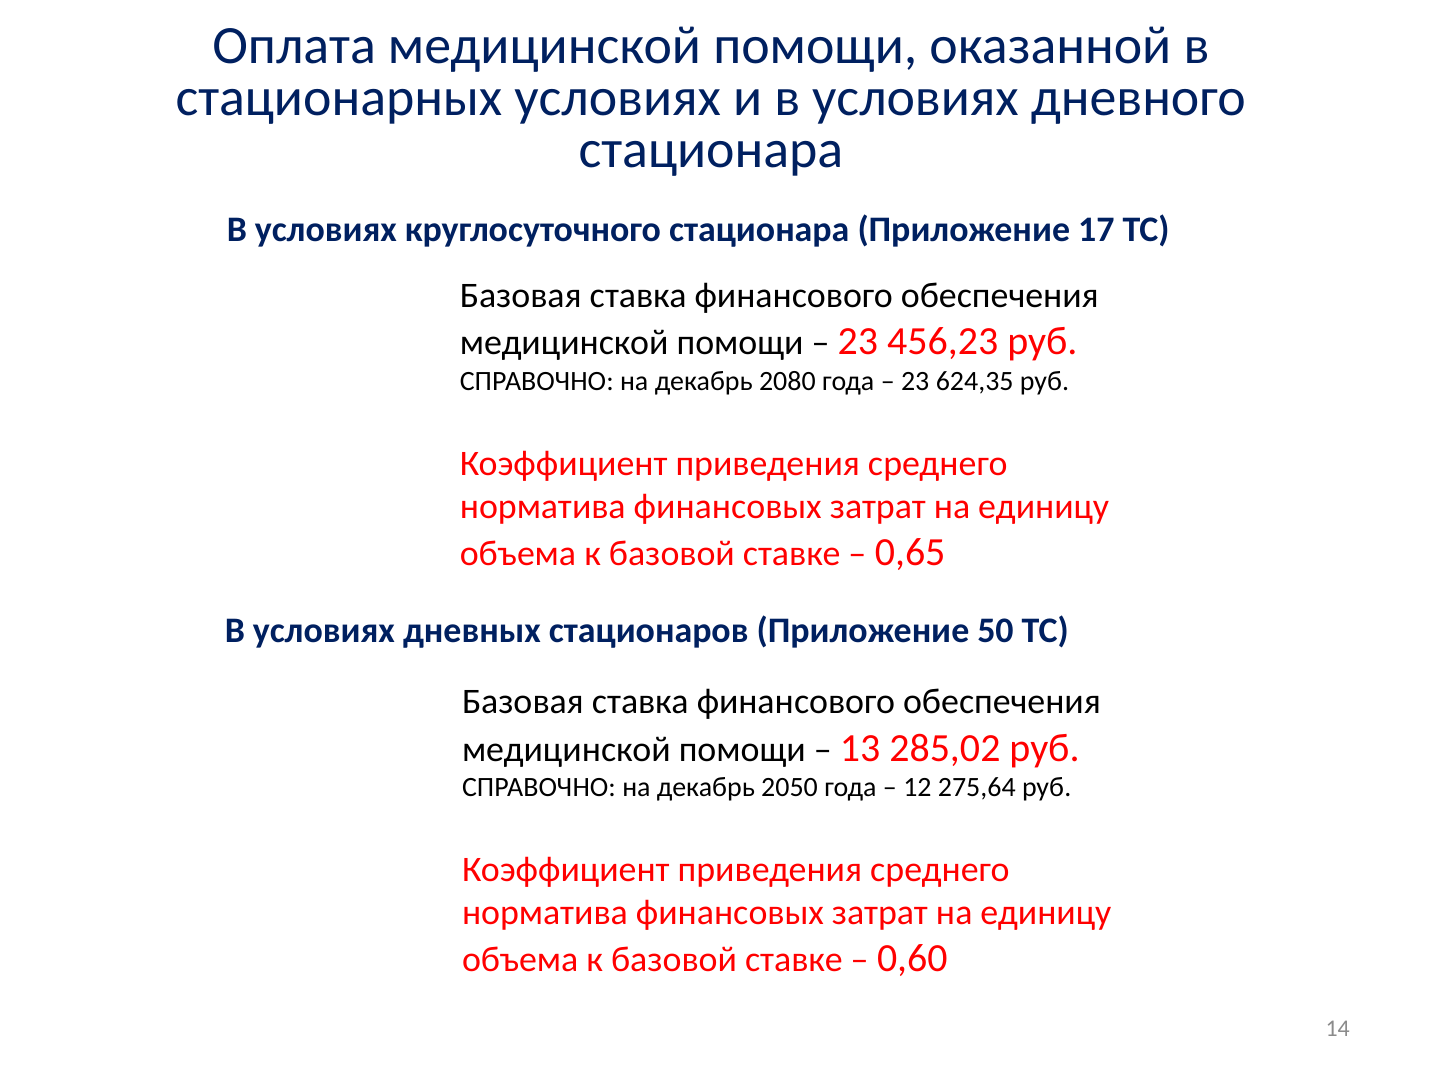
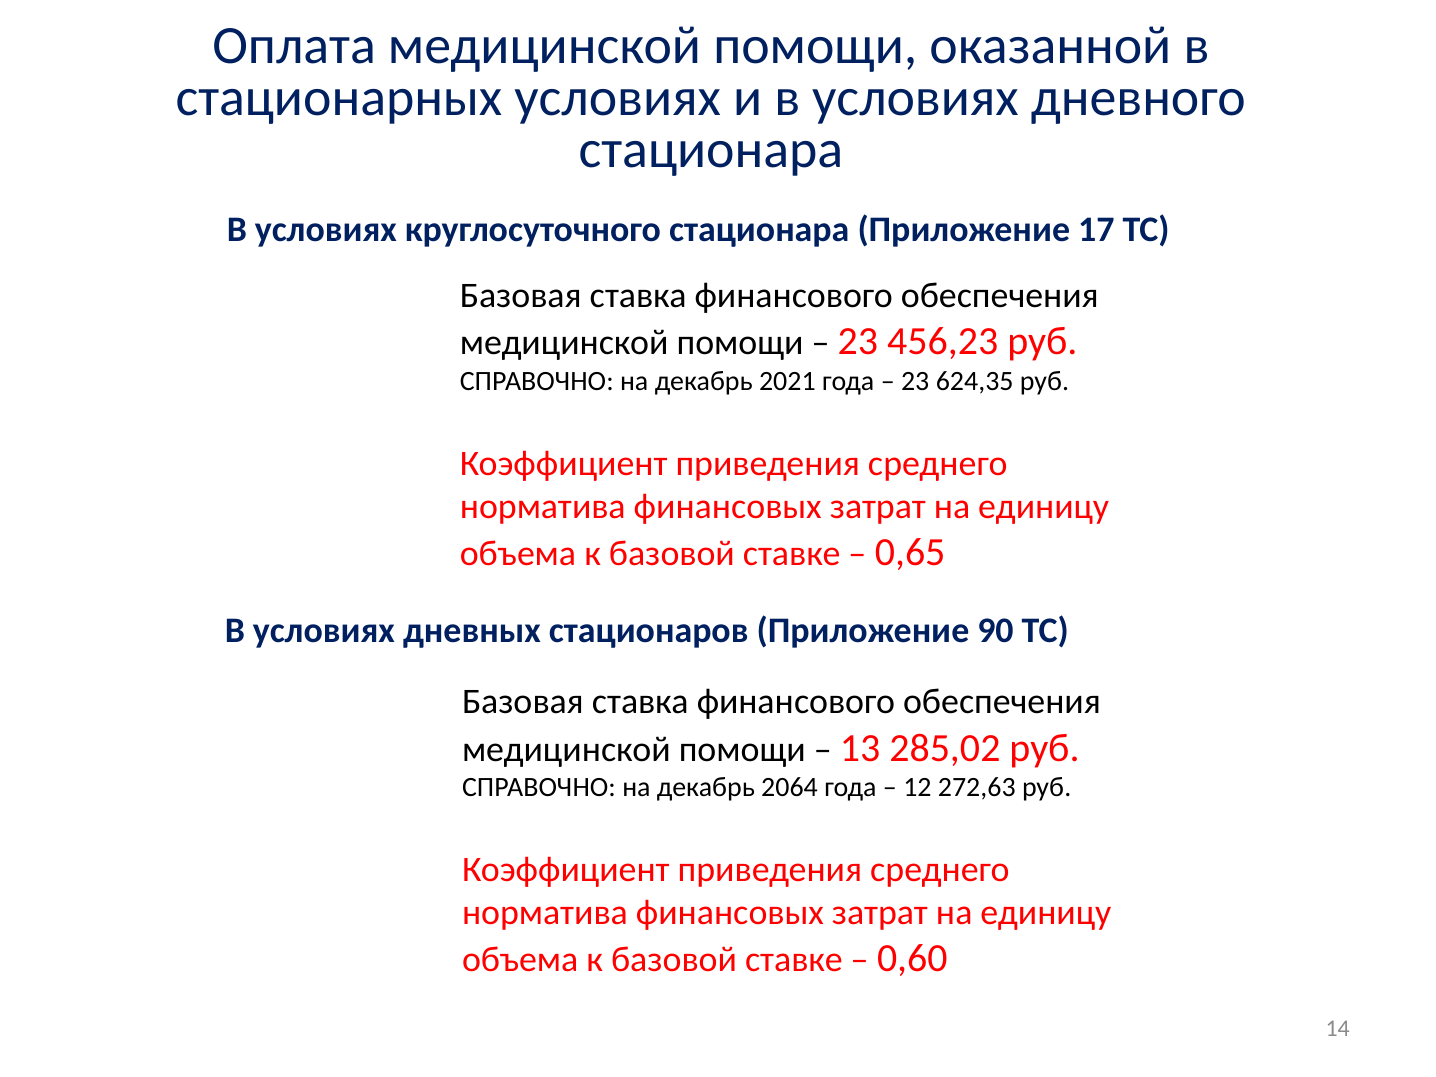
2080: 2080 -> 2021 (787, 381)
50: 50 -> 90 (995, 631)
2050: 2050 -> 2064 (790, 788)
275,64: 275,64 -> 272,63 (977, 788)
